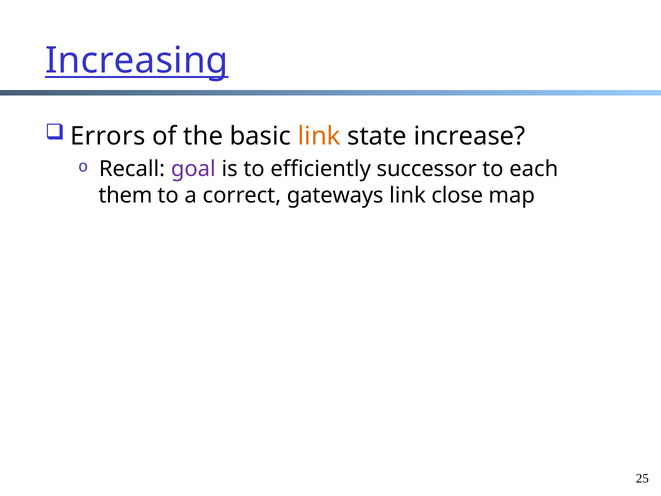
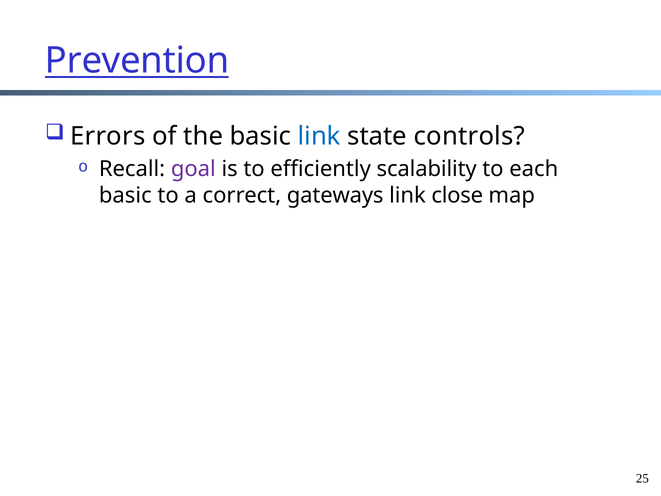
Increasing: Increasing -> Prevention (137, 60)
link colour: orange -> blue (319, 136)
increase: increase -> controls (469, 136)
successor: successor -> scalability (427, 169)
them: them -> basic (125, 195)
